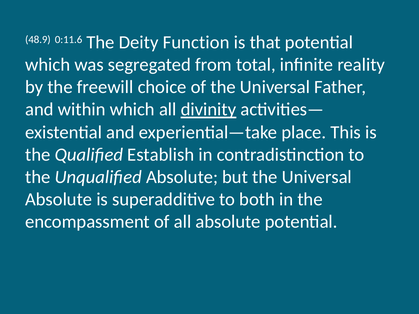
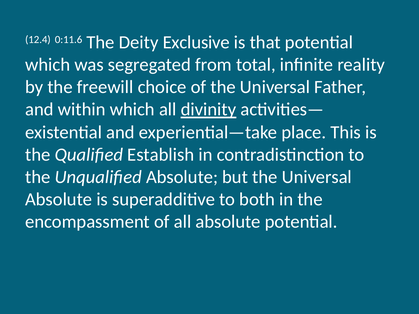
48.9: 48.9 -> 12.4 (38, 39)
Function: Function -> Exclusive (196, 43)
